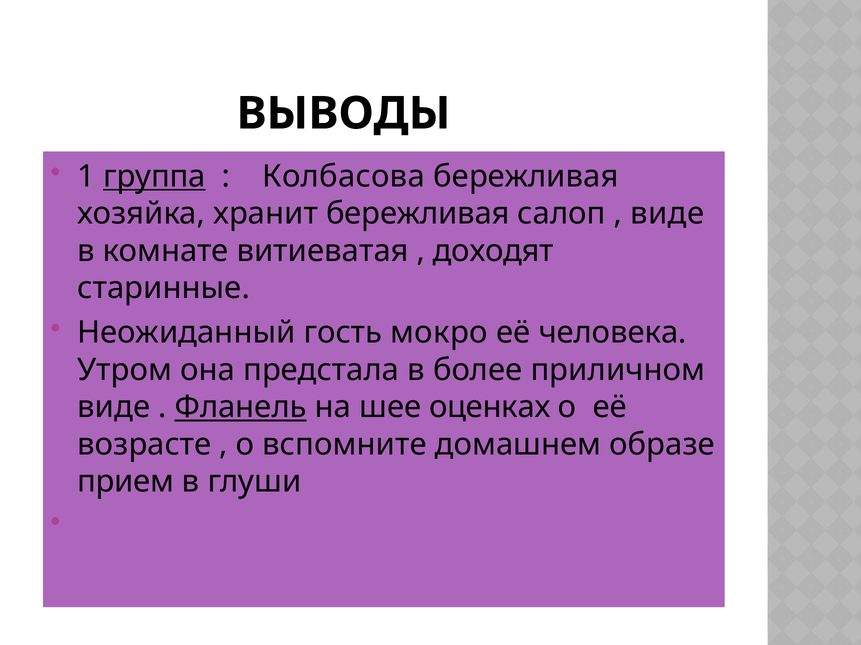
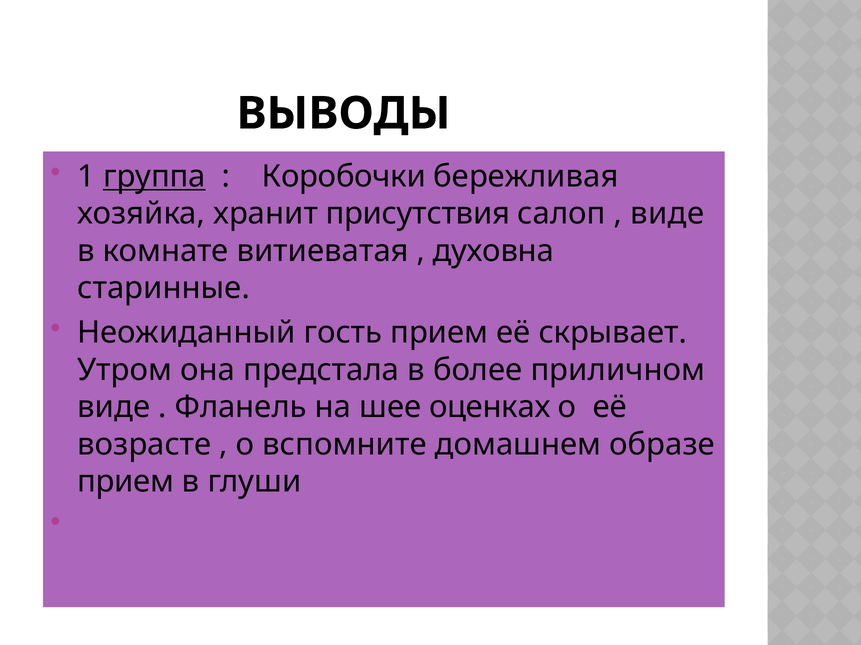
Колбасова: Колбасова -> Коробочки (344, 177)
хранит бережливая: бережливая -> присутствия (418, 214)
доходят: доходят -> духовна (493, 251)
гость мокро: мокро -> прием (439, 333)
человека: человека -> скрывает (613, 333)
Фланель underline: present -> none (241, 408)
